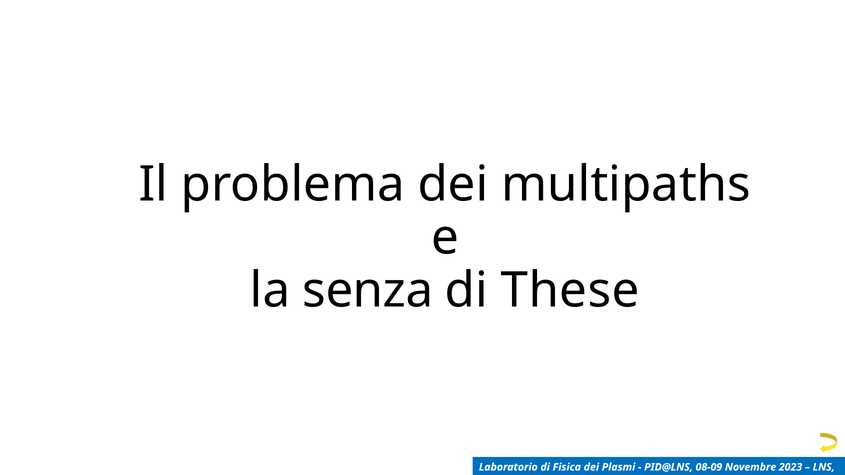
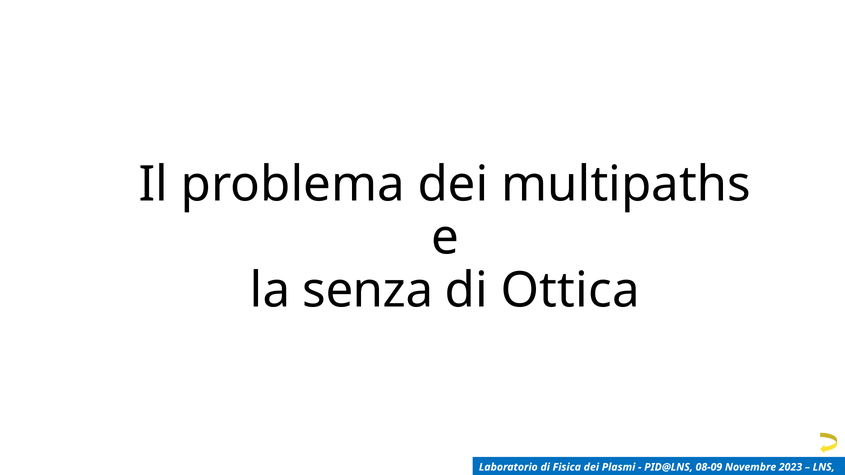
These: These -> Ottica (570, 291)
